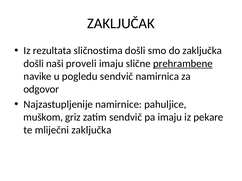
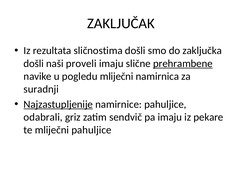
pogledu sendvič: sendvič -> mliječni (117, 77)
odgovor: odgovor -> suradnji (41, 89)
Najzastupljenije underline: none -> present (58, 105)
muškom: muškom -> odabrali (43, 117)
mliječni zaključka: zaključka -> pahuljice (91, 130)
